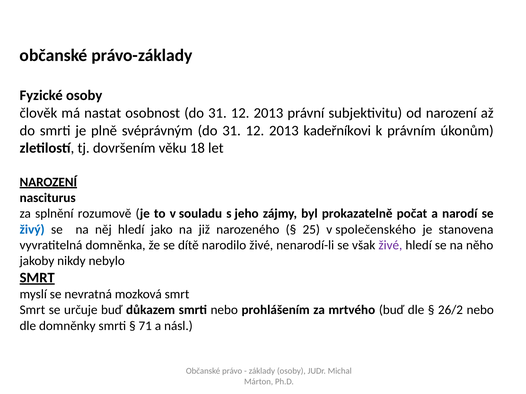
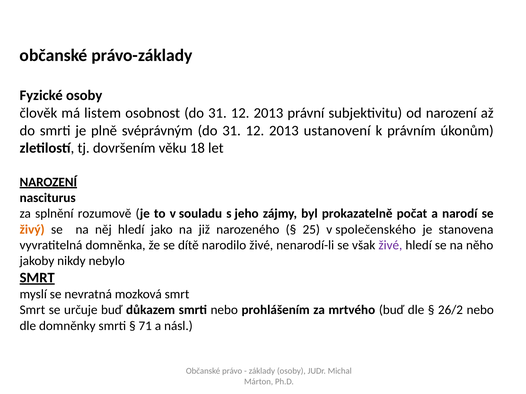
nastat: nastat -> listem (103, 113)
kadeřníkovi: kadeřníkovi -> ustanovení (337, 131)
živý colour: blue -> orange (32, 230)
